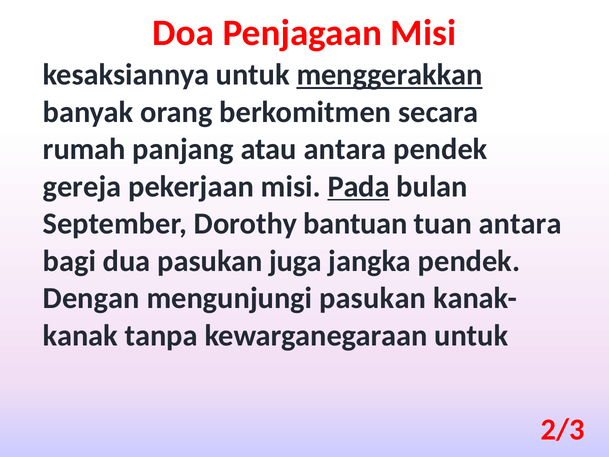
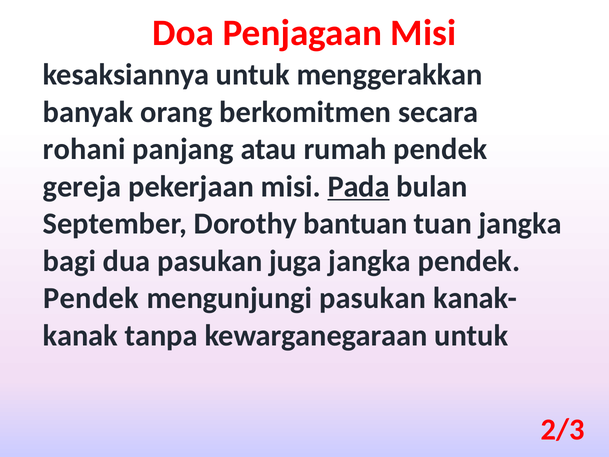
menggerakkan underline: present -> none (390, 75)
rumah: rumah -> rohani (84, 149)
atau antara: antara -> rumah (345, 149)
tuan antara: antara -> jangka (520, 224)
Dengan: Dengan -> Pendek (91, 298)
